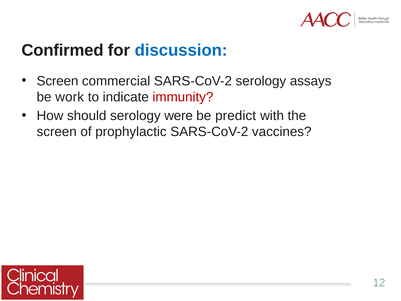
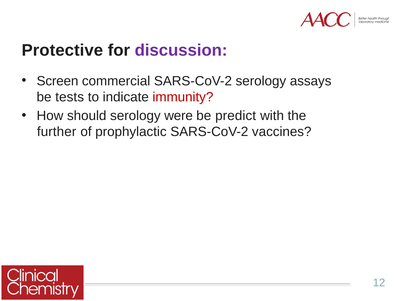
Confirmed: Confirmed -> Protective (62, 50)
discussion colour: blue -> purple (181, 50)
work: work -> tests (70, 97)
screen: screen -> further (57, 132)
